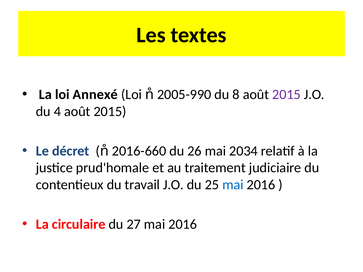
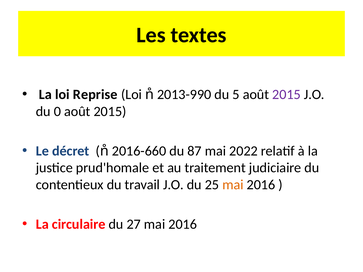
Annexé: Annexé -> Reprise (95, 95)
2005-990: 2005-990 -> 2013-990 (184, 95)
8: 8 -> 5 (236, 95)
4: 4 -> 0 (57, 111)
26: 26 -> 87 (194, 151)
2034: 2034 -> 2022 (244, 151)
mai colour: blue -> orange (233, 185)
